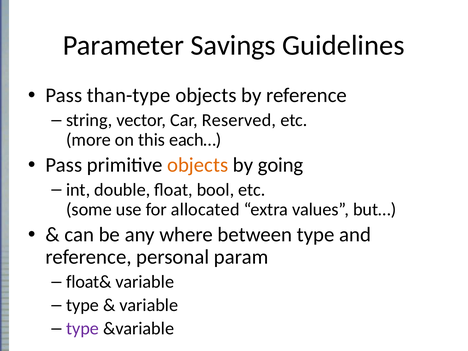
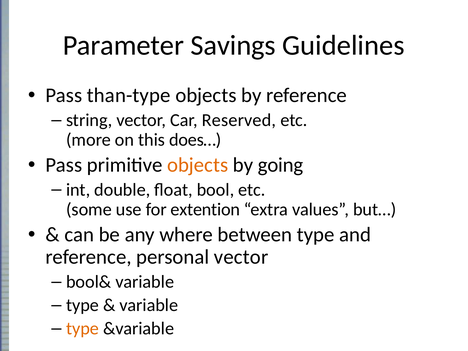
each…: each… -> does… (195, 140)
allocated: allocated -> extention (205, 209)
personal param: param -> vector (241, 257)
float&: float& -> bool& (89, 282)
type colour: purple -> orange (83, 328)
